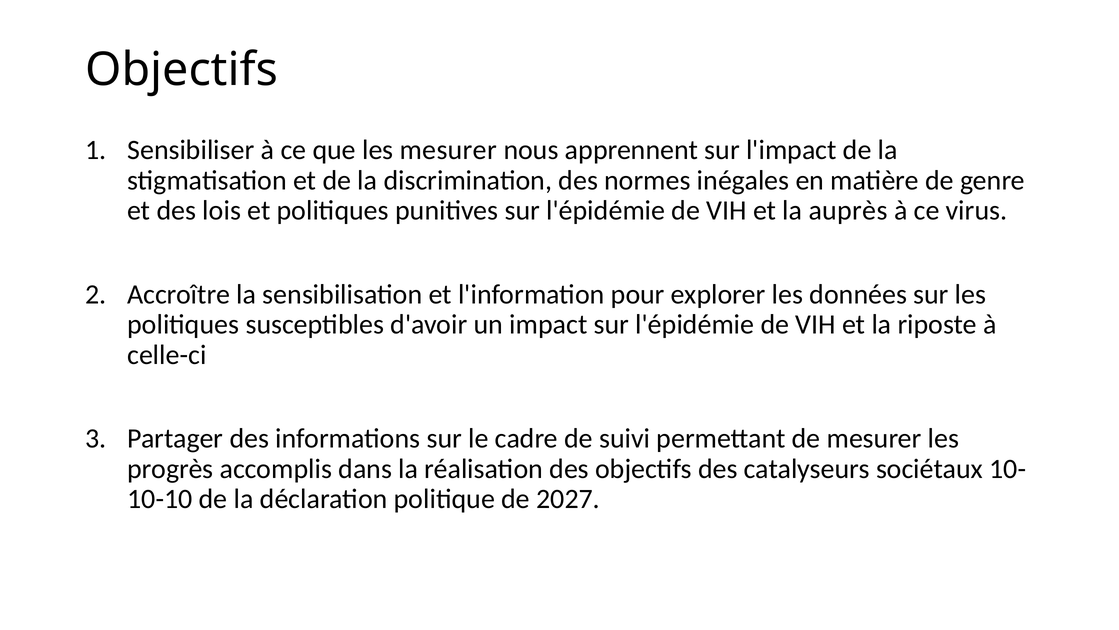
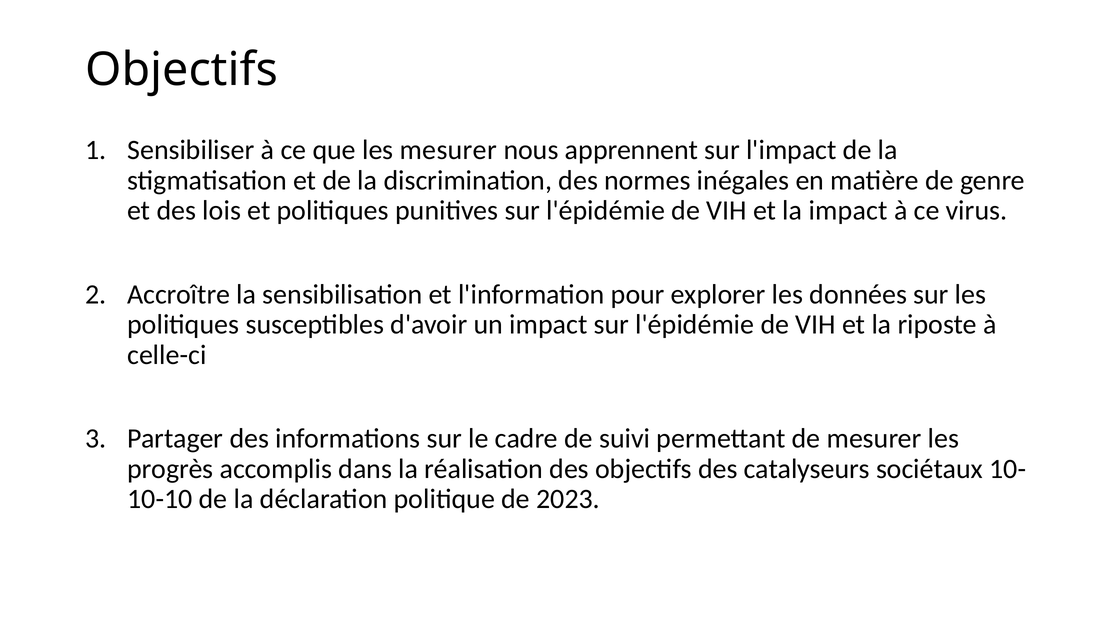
la auprès: auprès -> impact (848, 210)
2027: 2027 -> 2023 (568, 499)
